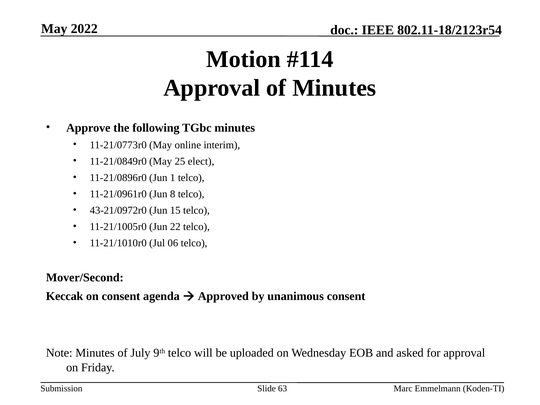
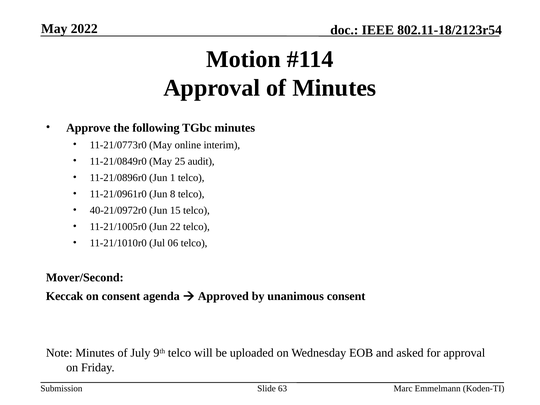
elect: elect -> audit (201, 161)
43-21/0972r0: 43-21/0972r0 -> 40-21/0972r0 (118, 210)
